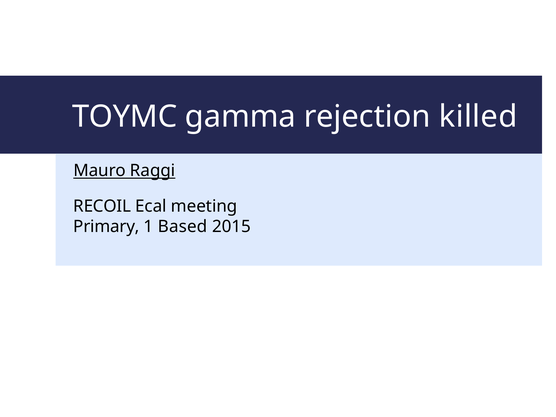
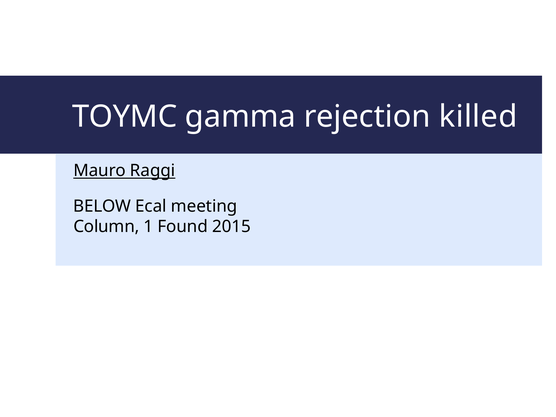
RECOIL: RECOIL -> BELOW (102, 206)
Primary: Primary -> Column (106, 227)
Based: Based -> Found (183, 227)
